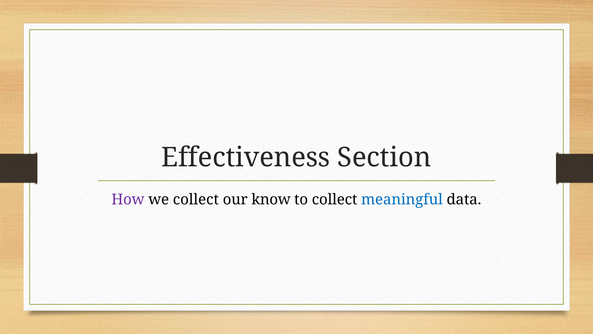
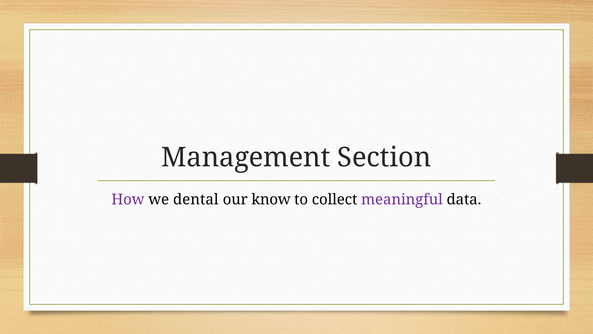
Effectiveness: Effectiveness -> Management (246, 157)
we collect: collect -> dental (196, 199)
meaningful colour: blue -> purple (402, 199)
